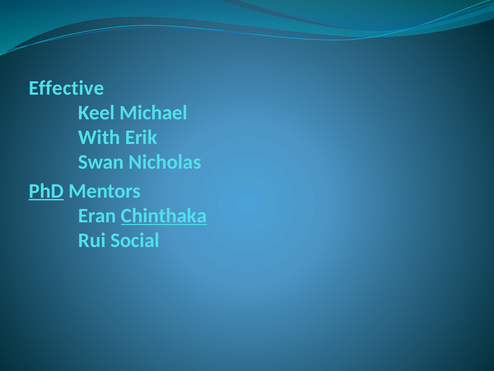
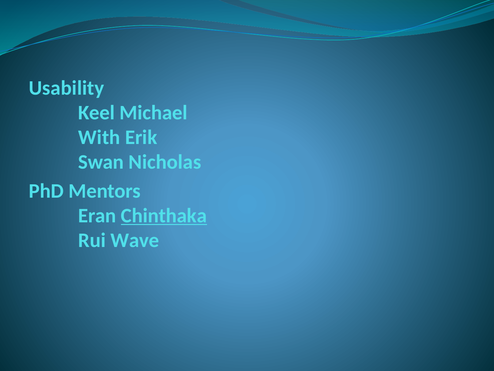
Effective: Effective -> Usability (66, 88)
PhD underline: present -> none (46, 191)
Social: Social -> Wave (135, 240)
